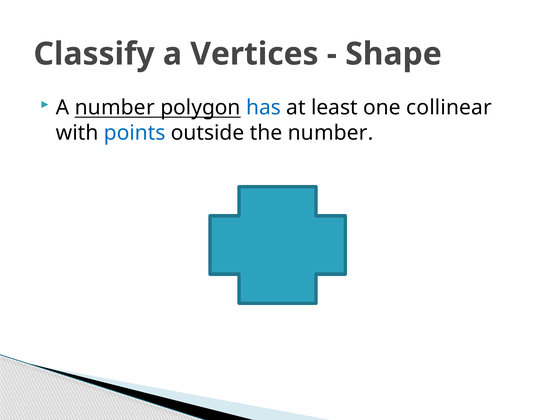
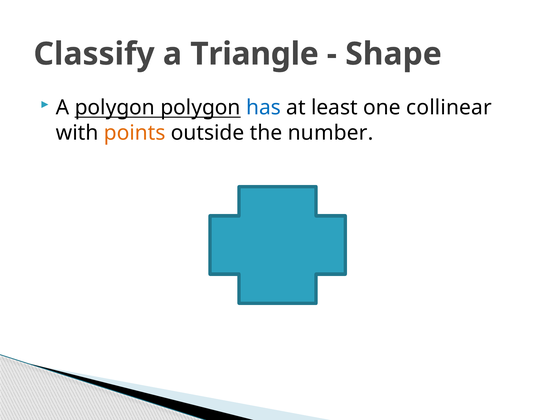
Vertices: Vertices -> Triangle (255, 54)
A number: number -> polygon (115, 108)
points colour: blue -> orange (135, 133)
